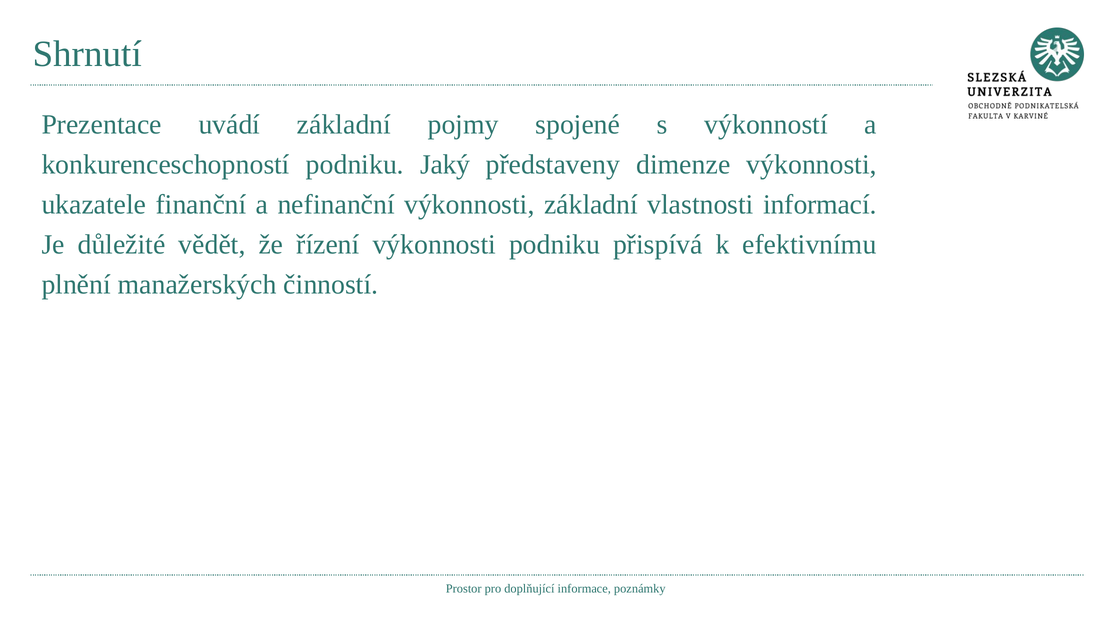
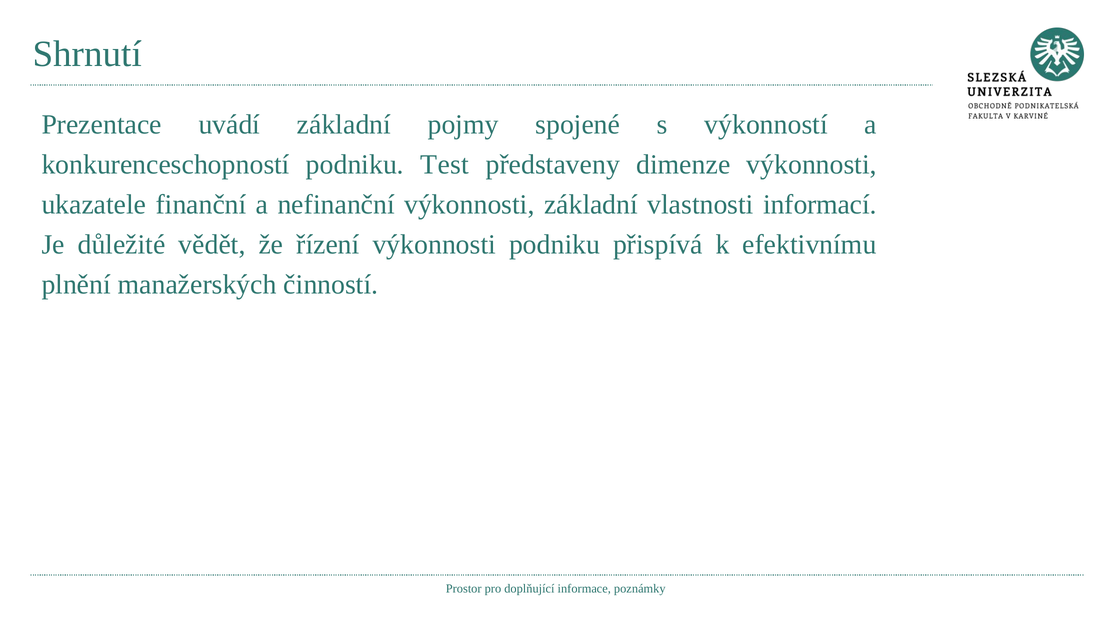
Jaký: Jaký -> Test (445, 165)
